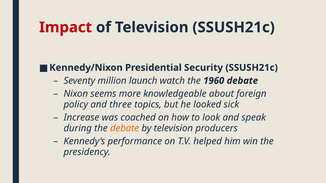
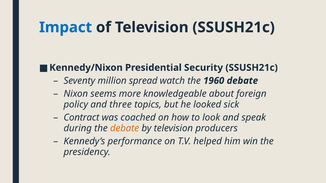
Impact colour: red -> blue (66, 27)
launch: launch -> spread (143, 81)
Increase: Increase -> Contract (81, 118)
